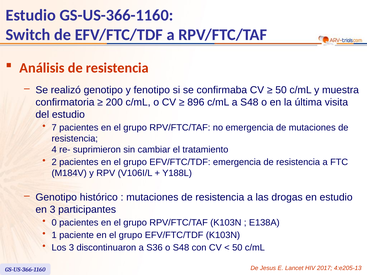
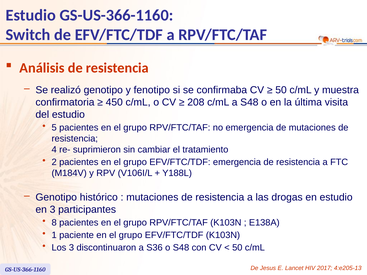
200: 200 -> 450 (114, 102)
896: 896 -> 208 (196, 102)
7: 7 -> 5 (54, 128)
0: 0 -> 8 (54, 223)
